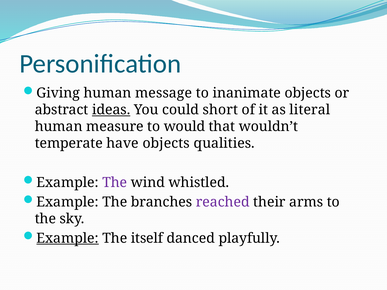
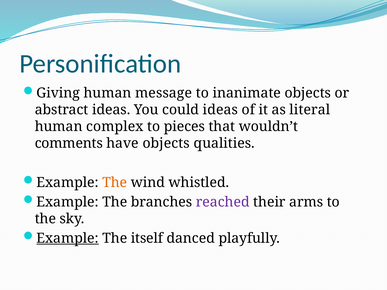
ideas underline: present -> none (111, 110)
could short: short -> ideas (220, 110)
measure: measure -> complex (115, 127)
would: would -> pieces (184, 127)
temperate: temperate -> comments (69, 143)
The colour: purple -> orange (115, 183)
